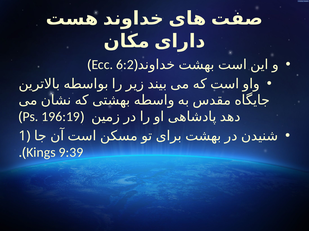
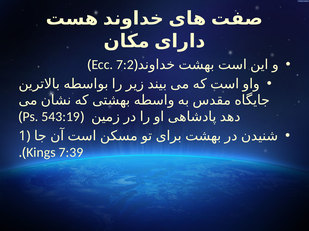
6:2: 6:2 -> 7:2 (125, 65)
196:19: 196:19 -> 543:19 (61, 117)
9:39: 9:39 -> 7:39 (71, 153)
